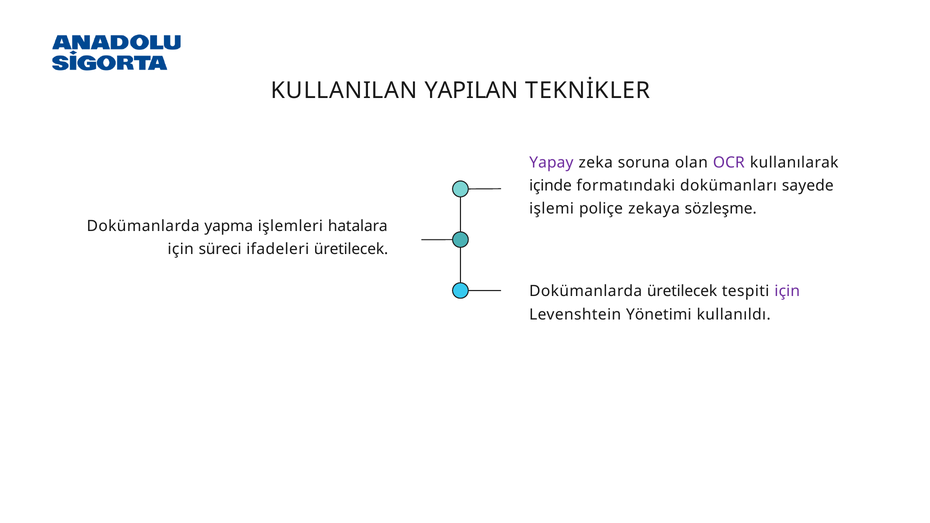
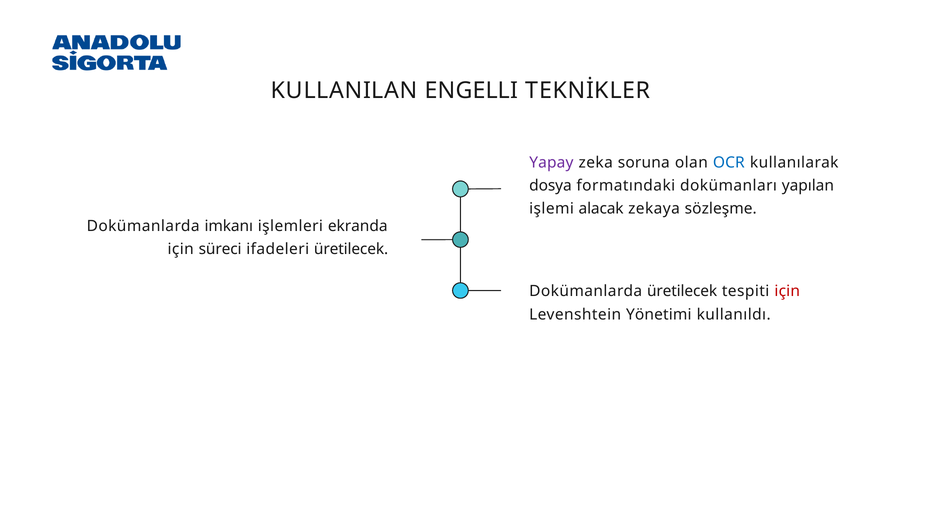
YAPILAN: YAPILAN -> ENGELLI (471, 90)
OCR colour: purple -> blue (729, 162)
içinde: içinde -> dosya (550, 186)
sayede: sayede -> yapılan (808, 186)
poliçe: poliçe -> alacak (601, 209)
yapma: yapma -> imkanı (229, 226)
hatalara: hatalara -> ekranda (358, 226)
için colour: purple -> red (787, 291)
